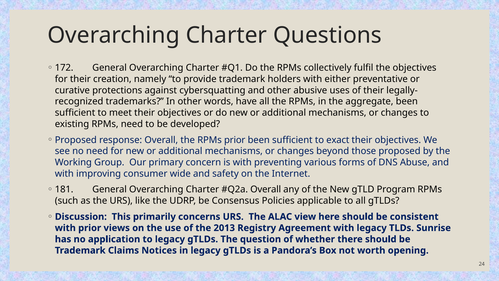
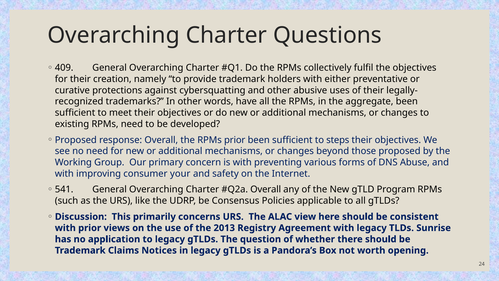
172: 172 -> 409 (64, 68)
exact: exact -> steps (338, 140)
wide: wide -> your (180, 173)
181: 181 -> 541 (64, 189)
